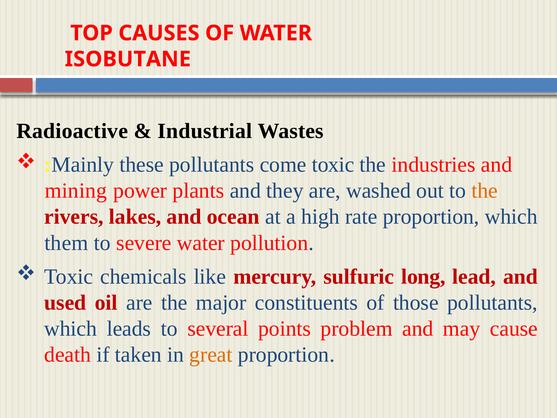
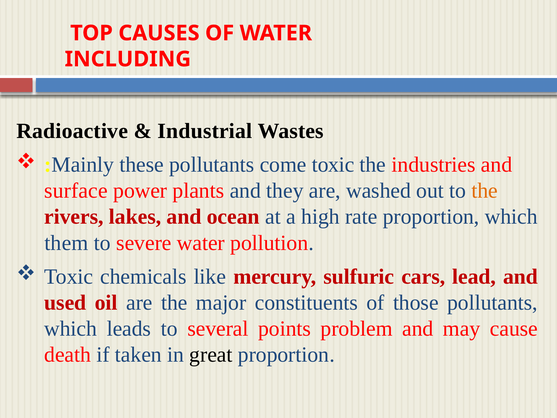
ISOBUTANE: ISOBUTANE -> INCLUDING (128, 59)
mining: mining -> surface (76, 191)
long: long -> cars (423, 276)
great colour: orange -> black (211, 354)
